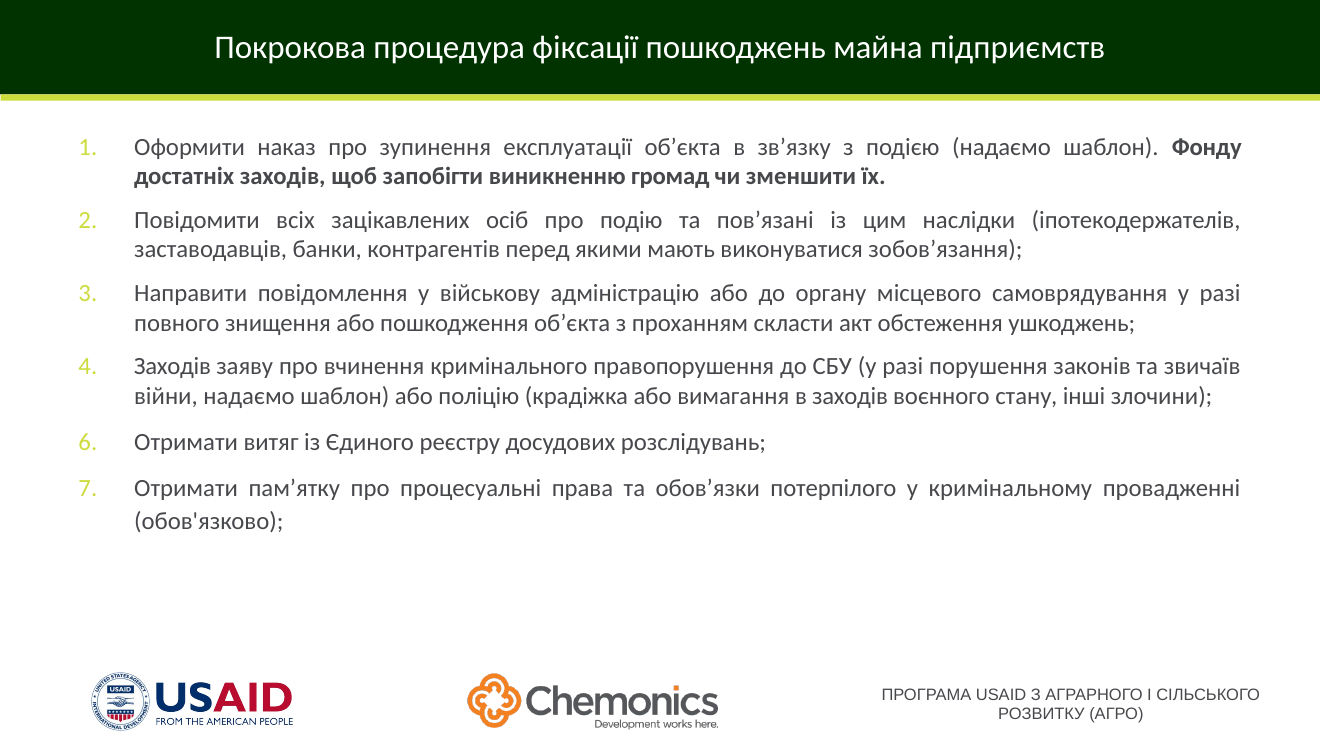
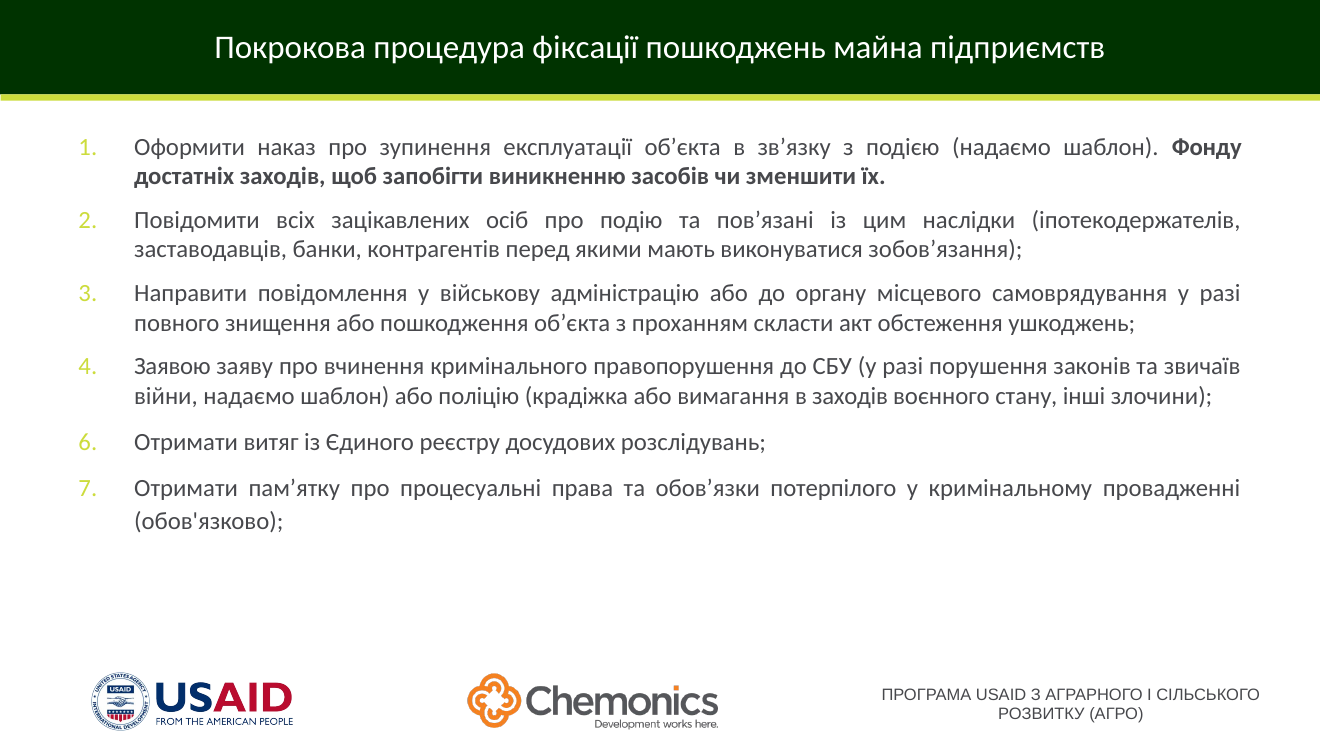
громад: громад -> засобів (670, 177)
Заходів: Заходів -> Заявою (172, 367)
